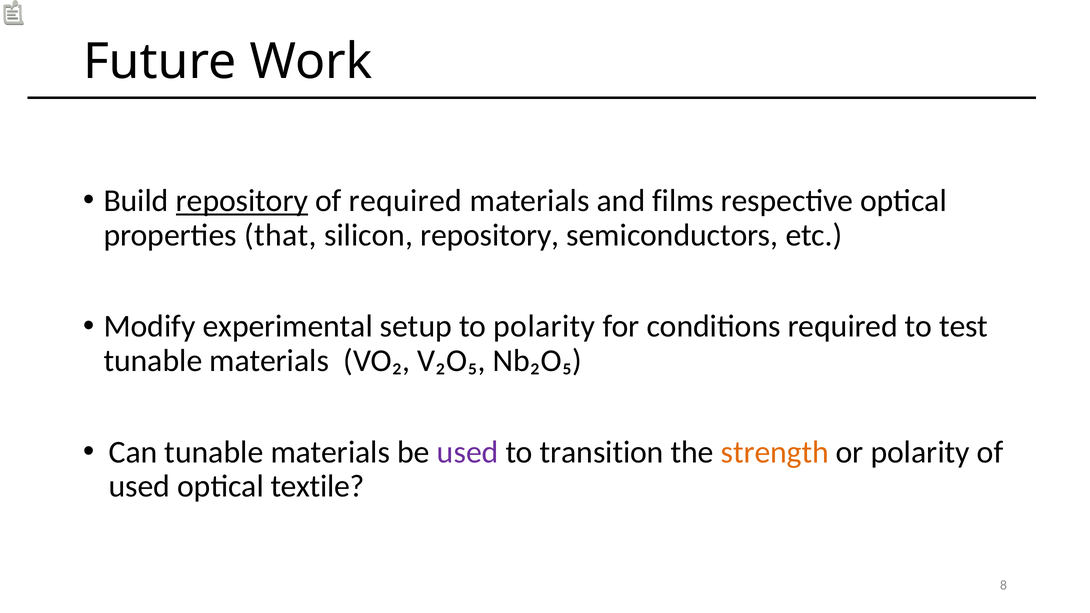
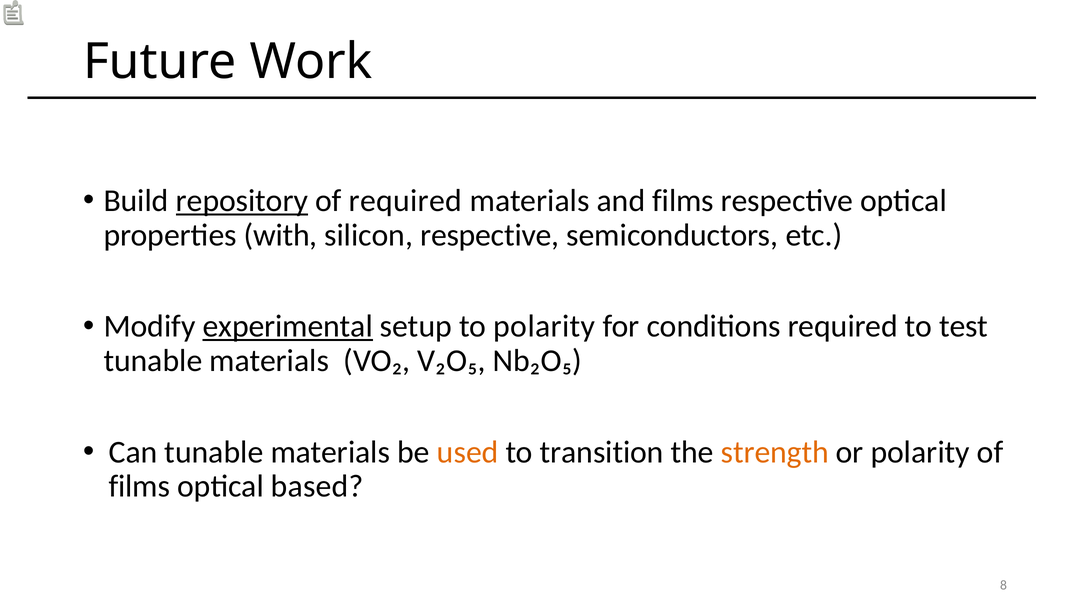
that: that -> with (281, 235)
silicon repository: repository -> respective (490, 235)
experimental underline: none -> present (288, 327)
used colour: purple -> orange (468, 452)
used: used -> films (139, 487)
textile: textile -> based (317, 487)
